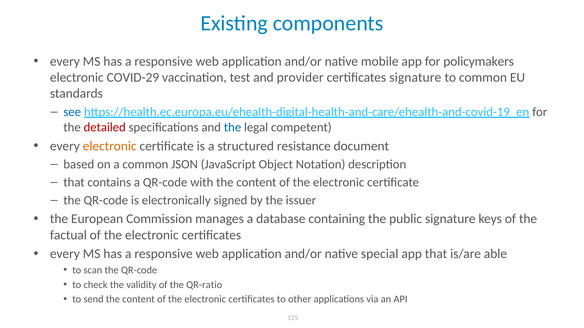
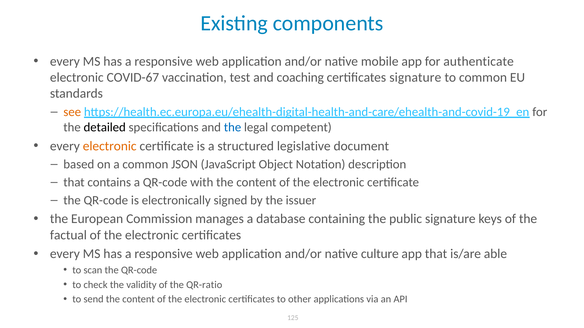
policymakers: policymakers -> authenticate (479, 62)
COVID-29: COVID-29 -> COVID-67 (133, 78)
provider: provider -> coaching (300, 78)
see colour: blue -> orange (72, 112)
detailed colour: red -> black (105, 128)
resistance: resistance -> legislative (304, 146)
special: special -> culture (380, 254)
